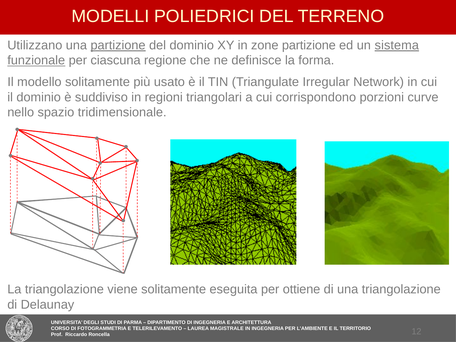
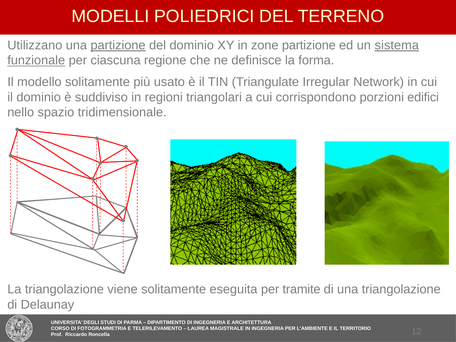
curve: curve -> edifici (423, 97)
ottiene: ottiene -> tramite (302, 289)
